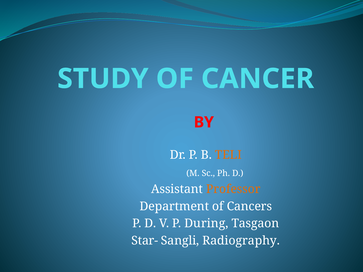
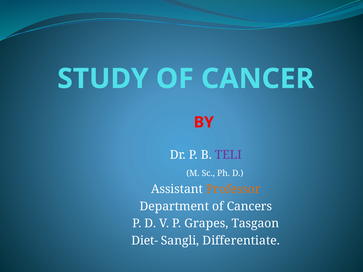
TELI colour: orange -> purple (228, 155)
During: During -> Grapes (206, 224)
Star-: Star- -> Diet- (145, 241)
Radiography: Radiography -> Differentiate (241, 241)
